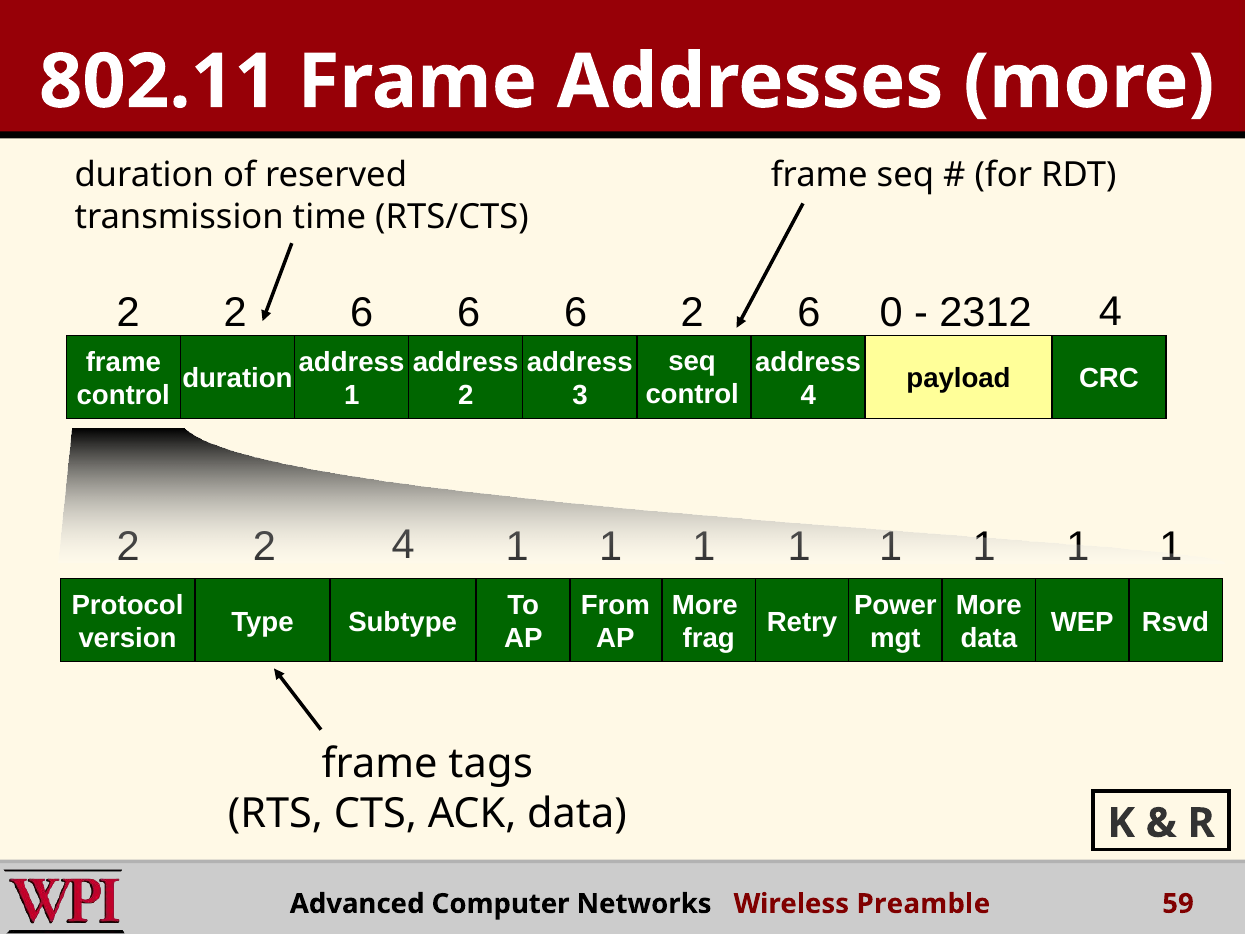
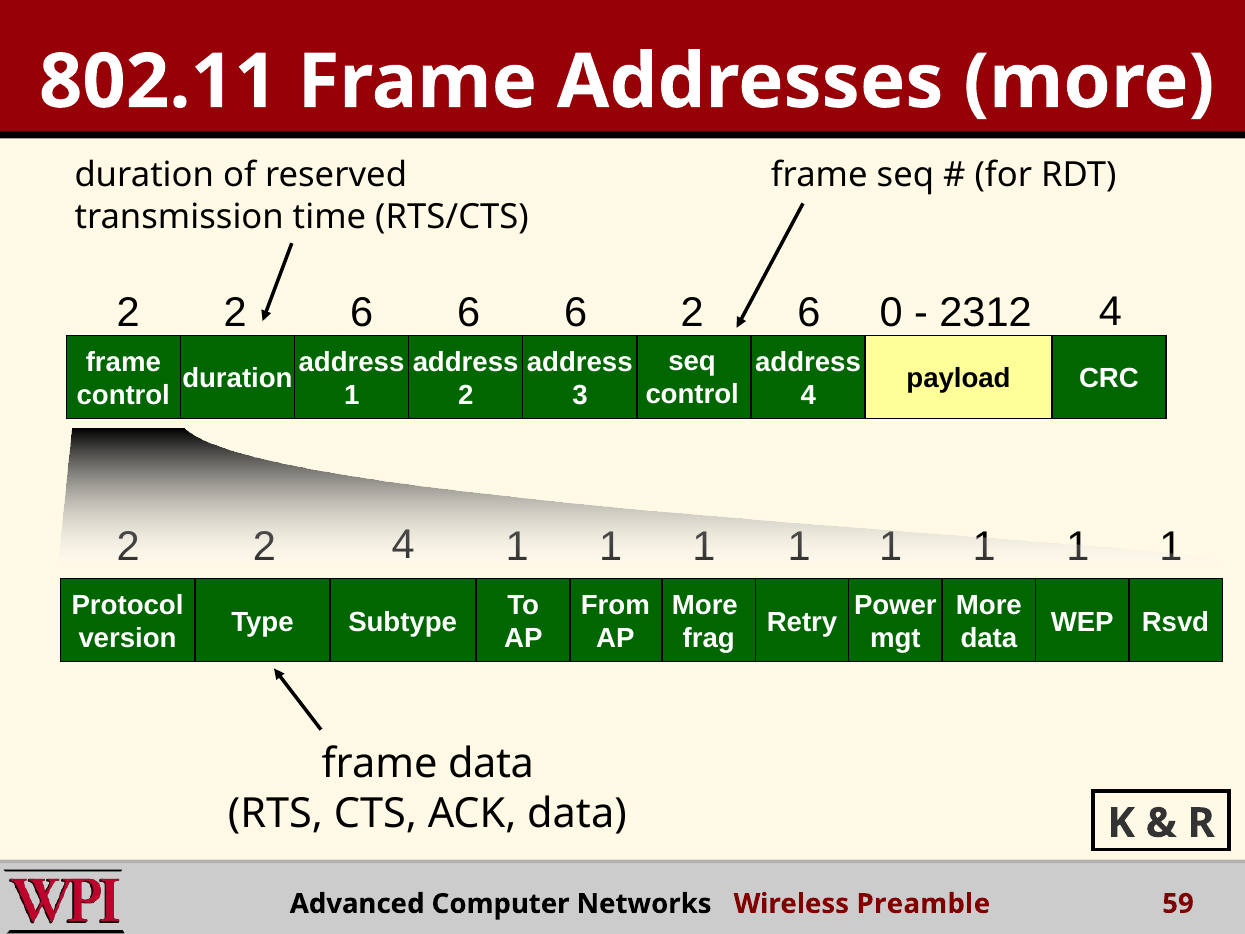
frame tags: tags -> data (491, 763)
